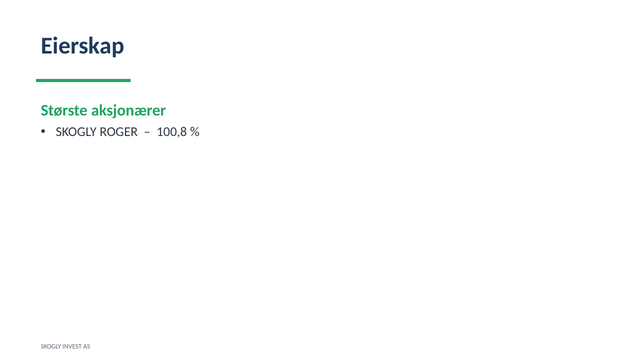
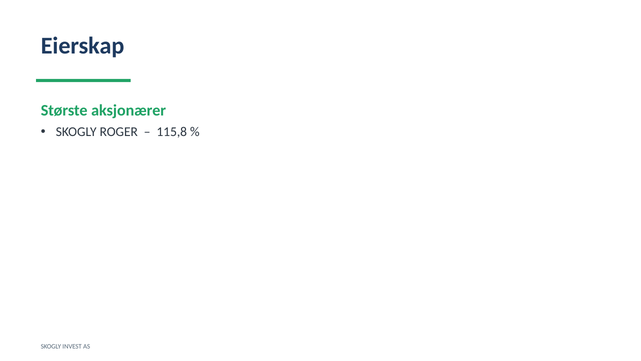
100,8: 100,8 -> 115,8 (172, 132)
